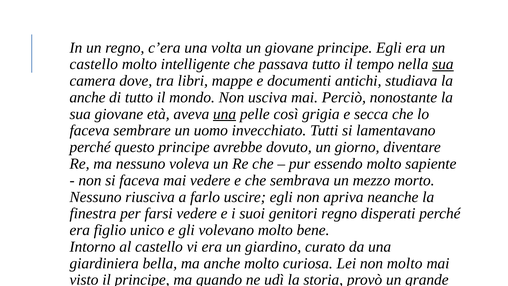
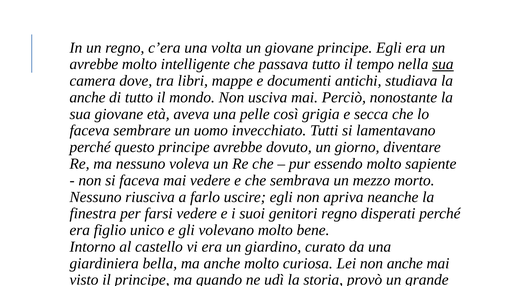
castello: castello -> avrebbe (94, 64)
una underline: present -> none (225, 114)
non molto: molto -> anche (405, 263)
